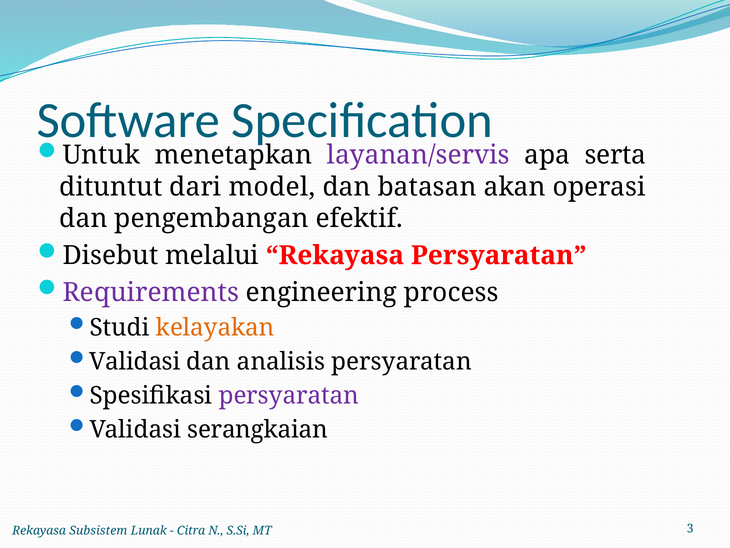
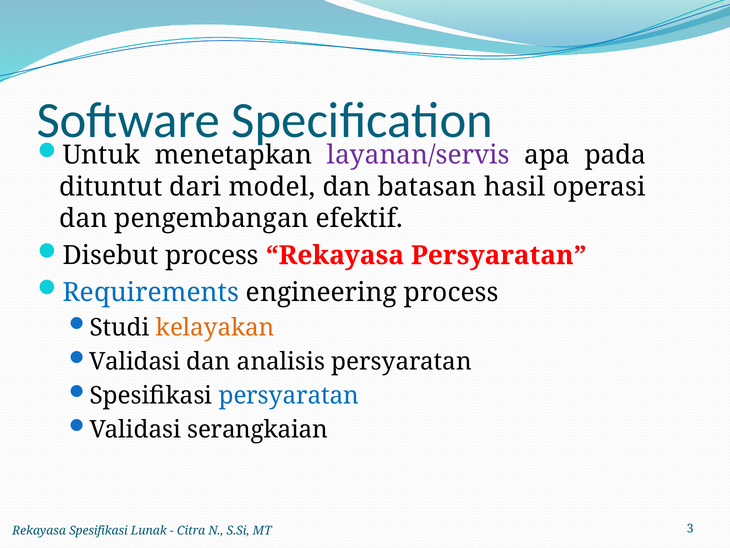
serta: serta -> pada (615, 155)
akan: akan -> hasil (515, 187)
Disebut melalui: melalui -> process (212, 255)
Requirements colour: purple -> blue (151, 292)
persyaratan colour: purple -> blue (289, 395)
Rekayasa Subsistem: Subsistem -> Spesifikasi (98, 530)
